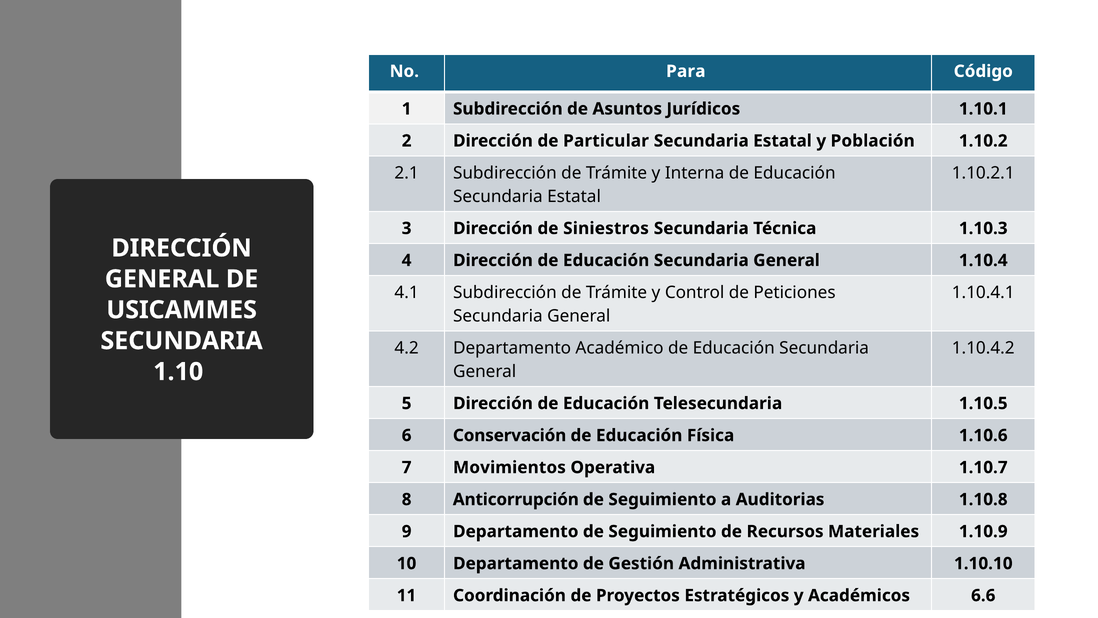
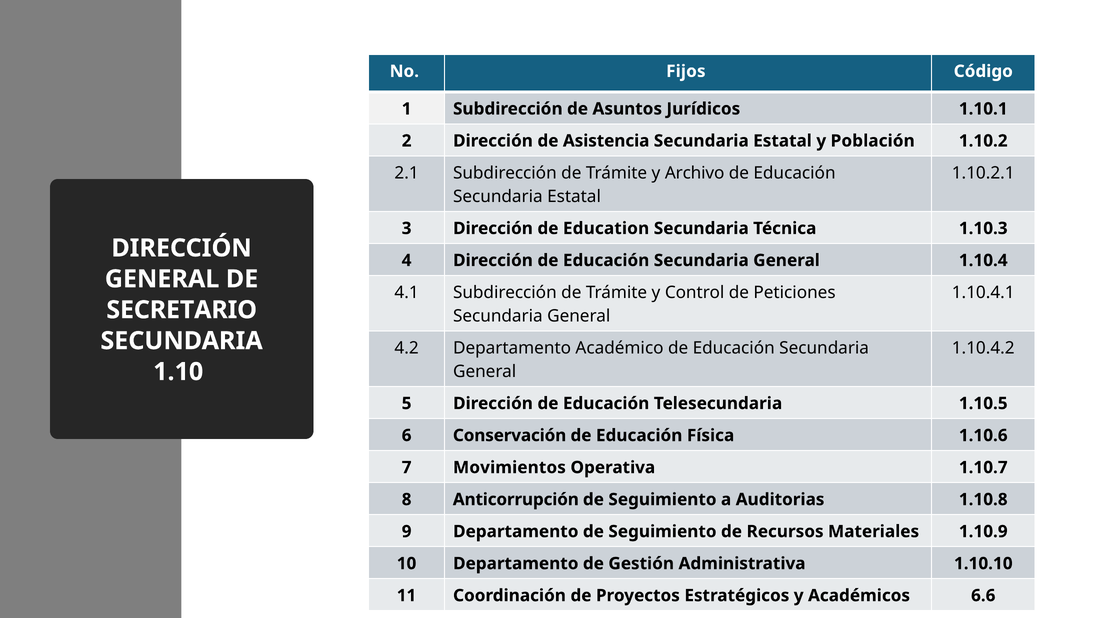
Para: Para -> Fijos (686, 71)
Particular: Particular -> Asistencia (606, 141)
Interna: Interna -> Archivo (695, 173)
Siniestros: Siniestros -> Education (606, 228)
USICAMMES: USICAMMES -> SECRETARIO (182, 310)
